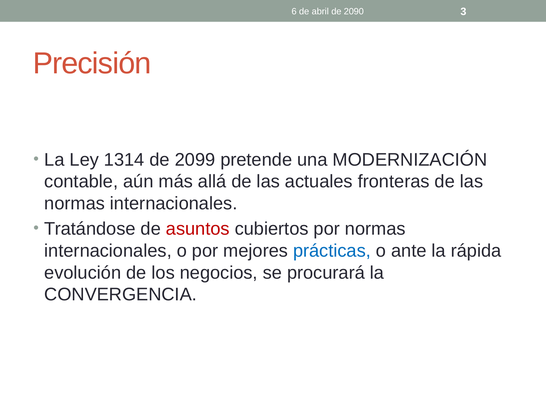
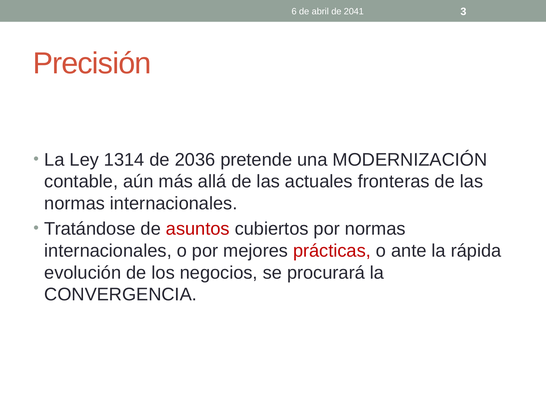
2090: 2090 -> 2041 (354, 12)
2099: 2099 -> 2036 (195, 159)
prácticas colour: blue -> red (332, 250)
